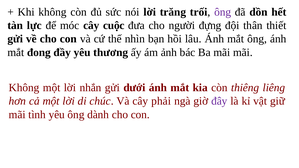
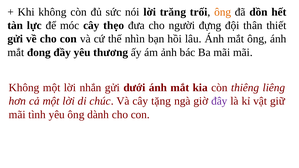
ông colour: purple -> orange (223, 12)
cuộc: cuộc -> thẹo (114, 25)
phải: phải -> tặng (161, 101)
